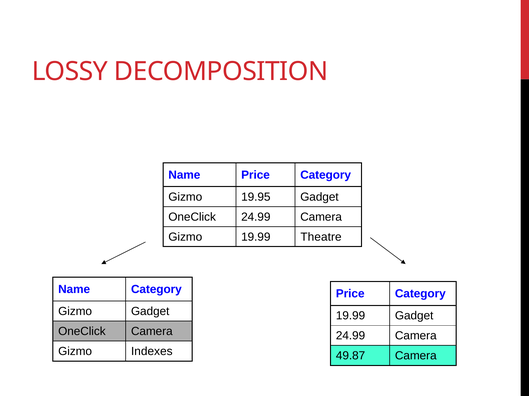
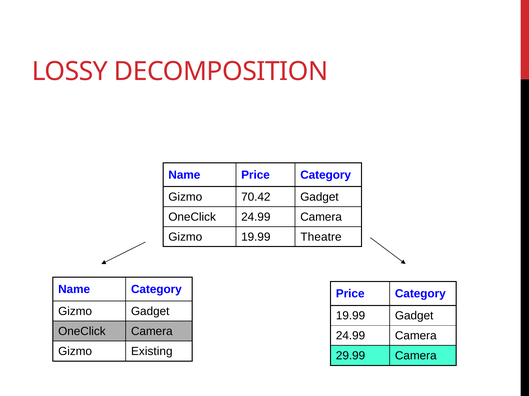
19.95: 19.95 -> 70.42 (256, 197)
Indexes: Indexes -> Existing (152, 352)
49.87: 49.87 -> 29.99 (351, 356)
